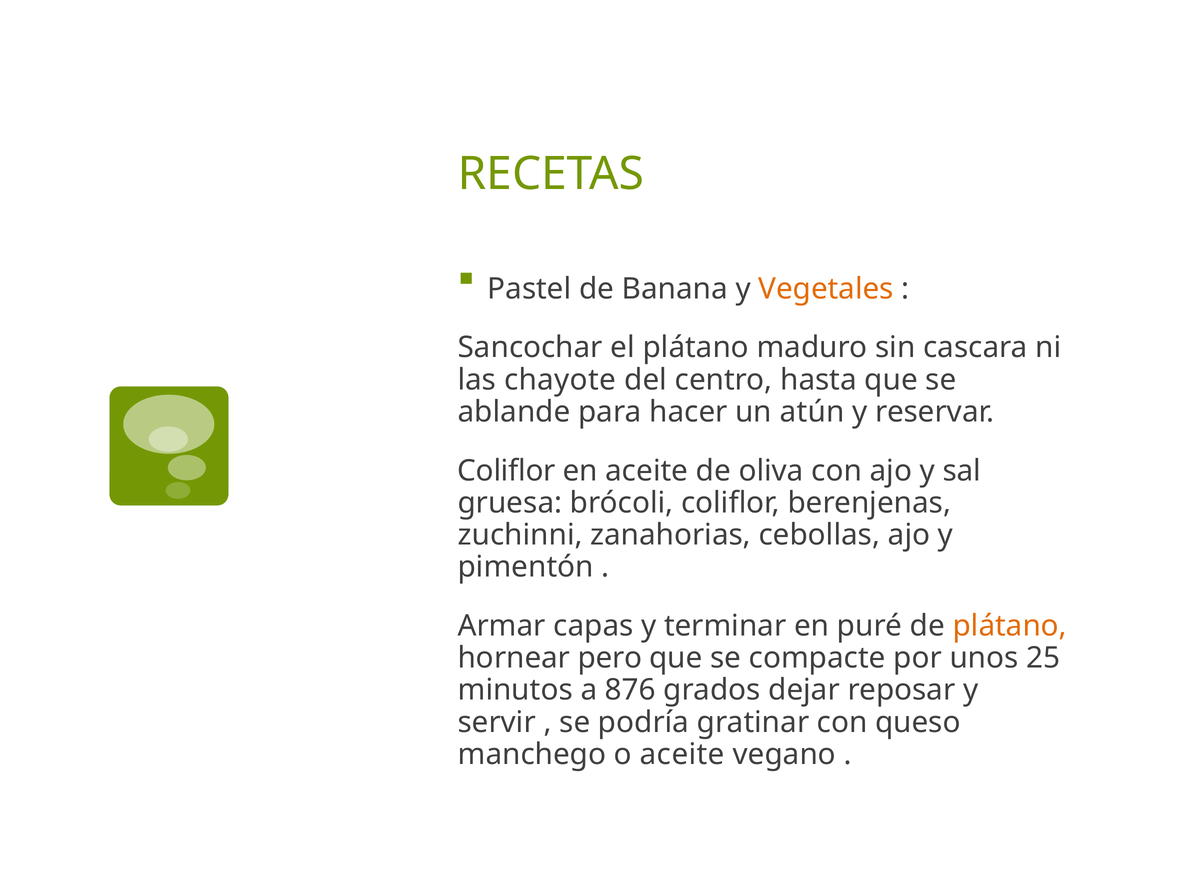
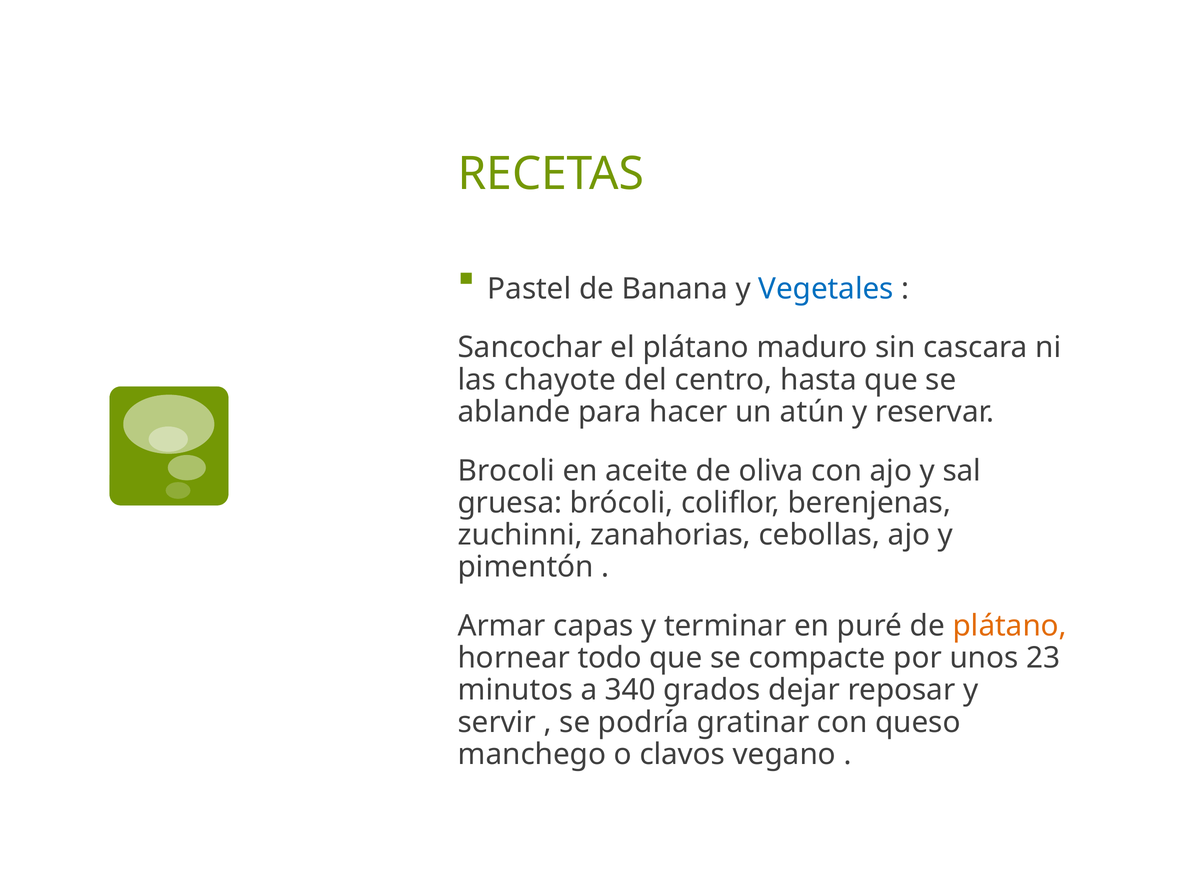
Vegetales colour: orange -> blue (826, 289)
Coliflor: Coliflor -> Brocoli (506, 471)
pero: pero -> todo (610, 658)
25: 25 -> 23 (1043, 658)
876: 876 -> 340 (630, 690)
o aceite: aceite -> clavos (682, 754)
